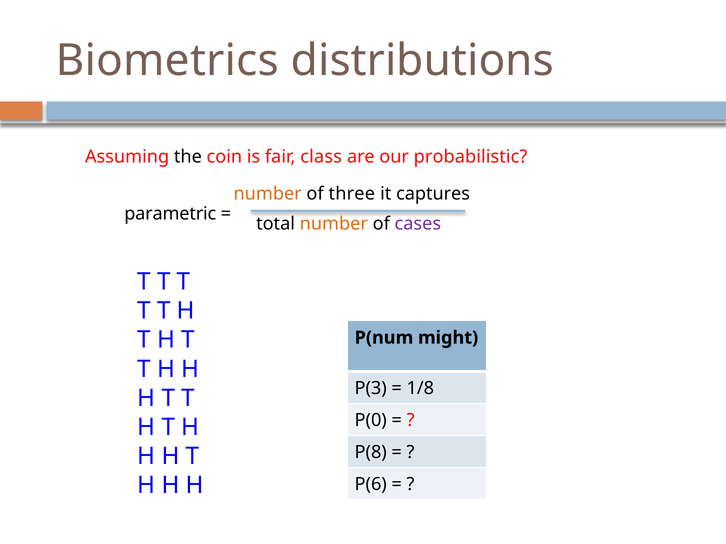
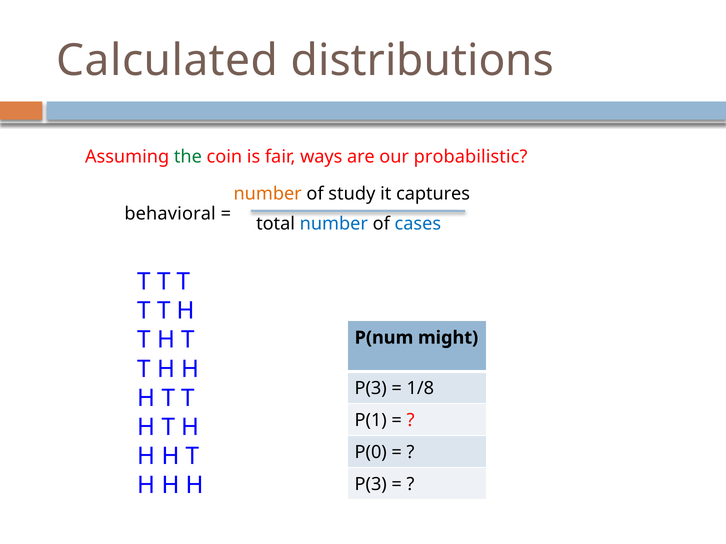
Biometrics: Biometrics -> Calculated (167, 61)
the colour: black -> green (188, 157)
class: class -> ways (321, 157)
three: three -> study (352, 194)
parametric: parametric -> behavioral (170, 214)
number colour: orange -> blue (334, 224)
cases colour: purple -> blue (418, 224)
P(0: P(0 -> P(1 (371, 421)
P(8: P(8 -> P(0 (371, 453)
P(6: P(6 -> P(3 (371, 485)
